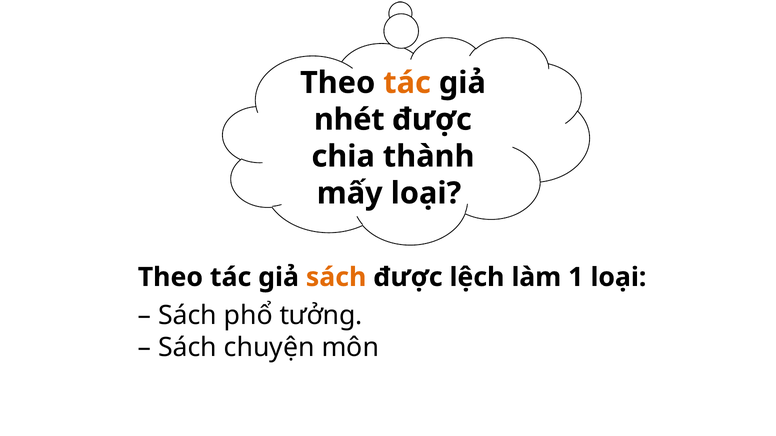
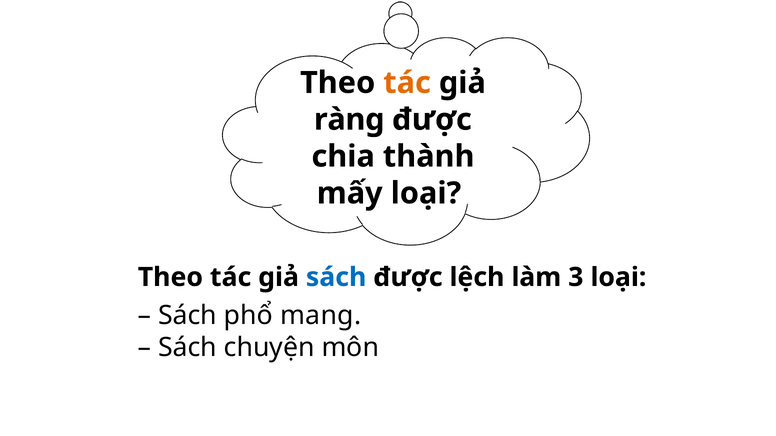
nhét: nhét -> ràng (349, 120)
sách colour: orange -> blue (336, 278)
1: 1 -> 3 (576, 278)
tưởng: tưởng -> mang (321, 316)
